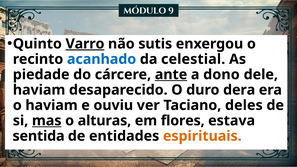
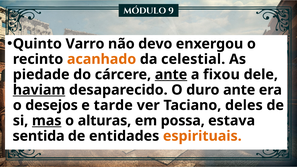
Varro underline: present -> none (85, 44)
sutis: sutis -> devo (155, 44)
acanhado colour: blue -> orange (102, 59)
dono: dono -> fixou (221, 75)
haviam underline: none -> present (39, 90)
duro dera: dera -> ante (239, 90)
o haviam: haviam -> desejos (52, 105)
ouviu: ouviu -> tarde (113, 105)
flores: flores -> possa (183, 121)
